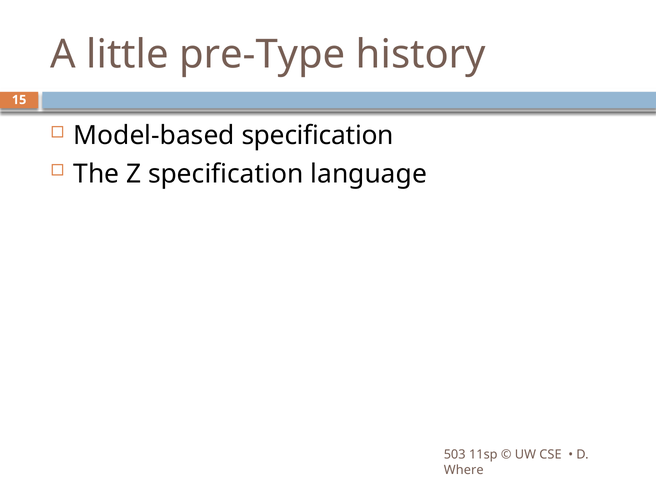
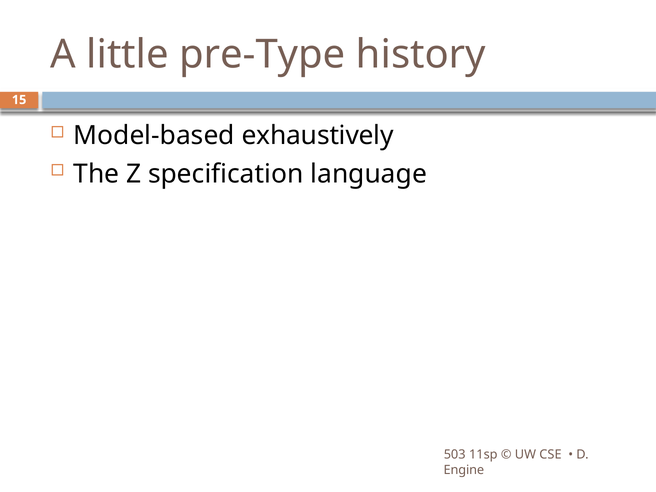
Model-based specification: specification -> exhaustively (318, 136)
Where: Where -> Engine (464, 470)
